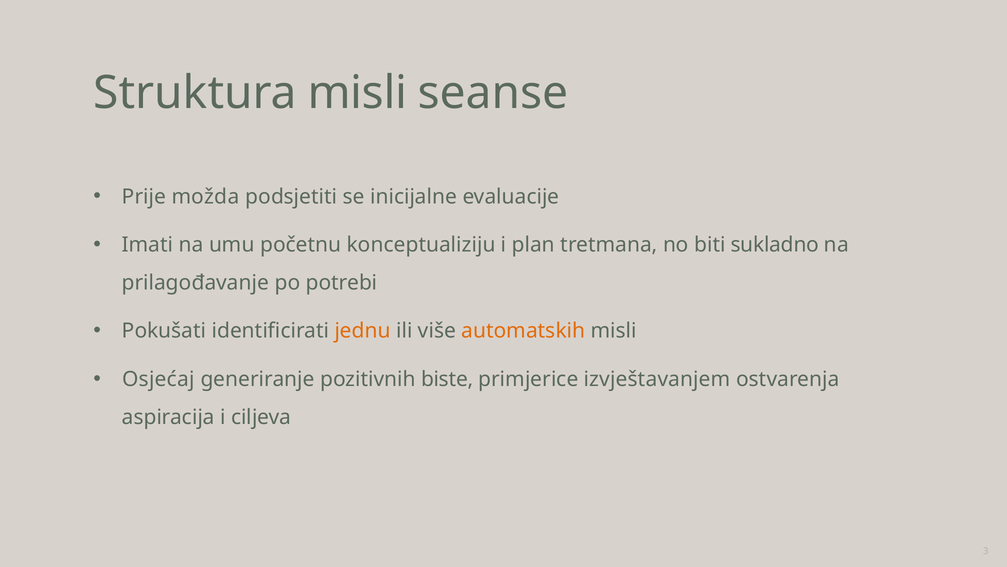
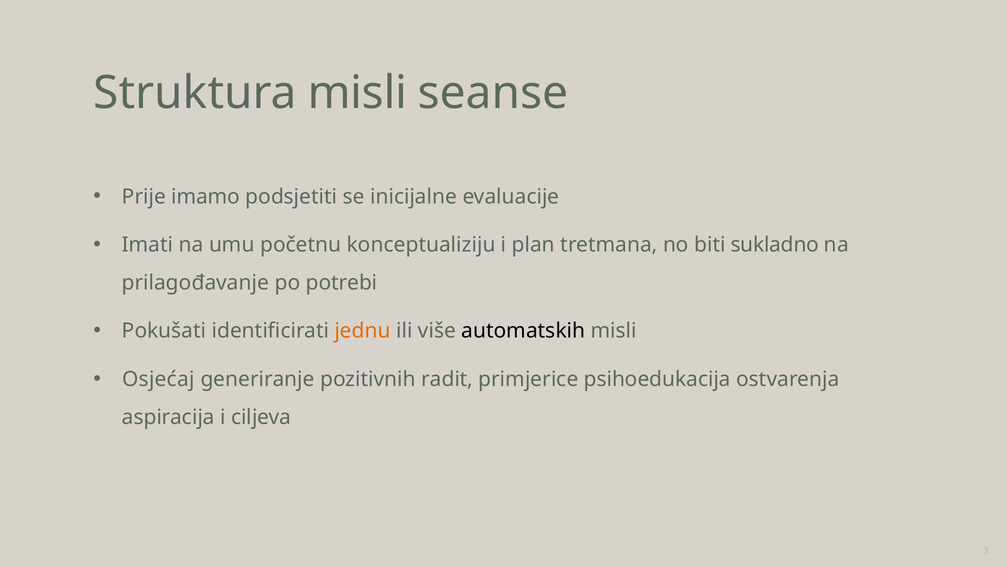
možda: možda -> imamo (206, 196)
automatskih colour: orange -> black (523, 331)
biste: biste -> radit (447, 379)
izvještavanjem: izvještavanjem -> psihoedukacija (657, 379)
